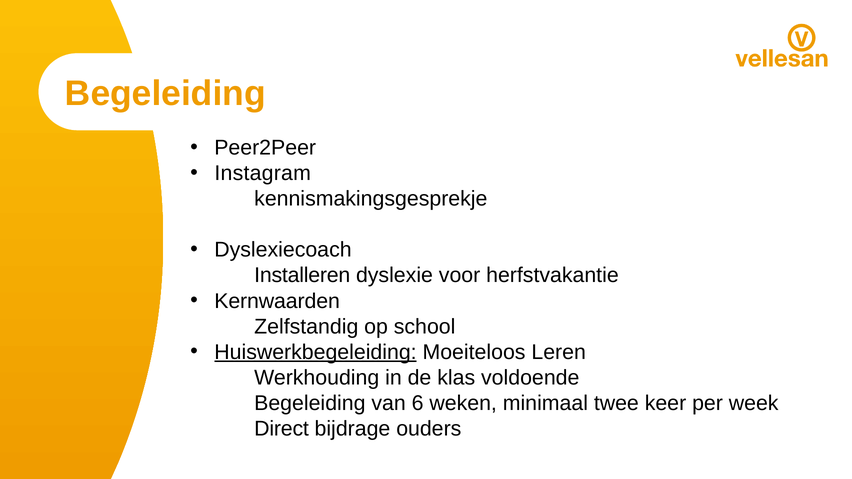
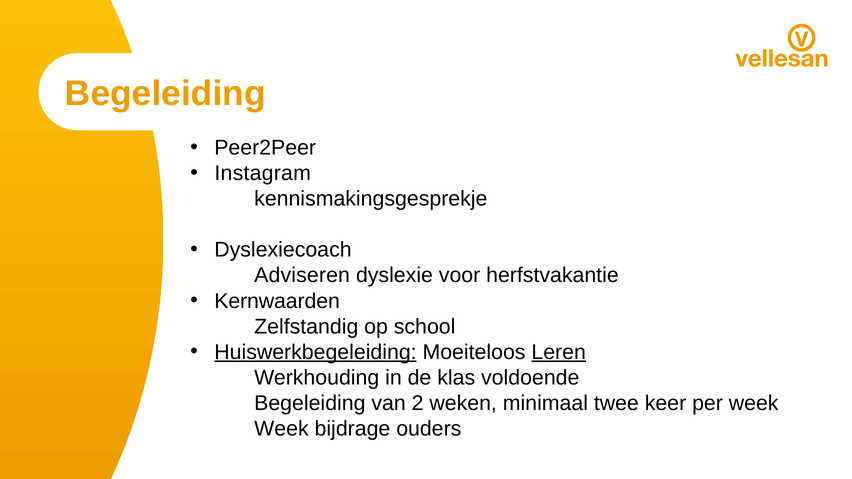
Installeren: Installeren -> Adviseren (302, 276)
Leren underline: none -> present (559, 352)
6: 6 -> 2 (418, 403)
Direct: Direct -> Week (281, 429)
